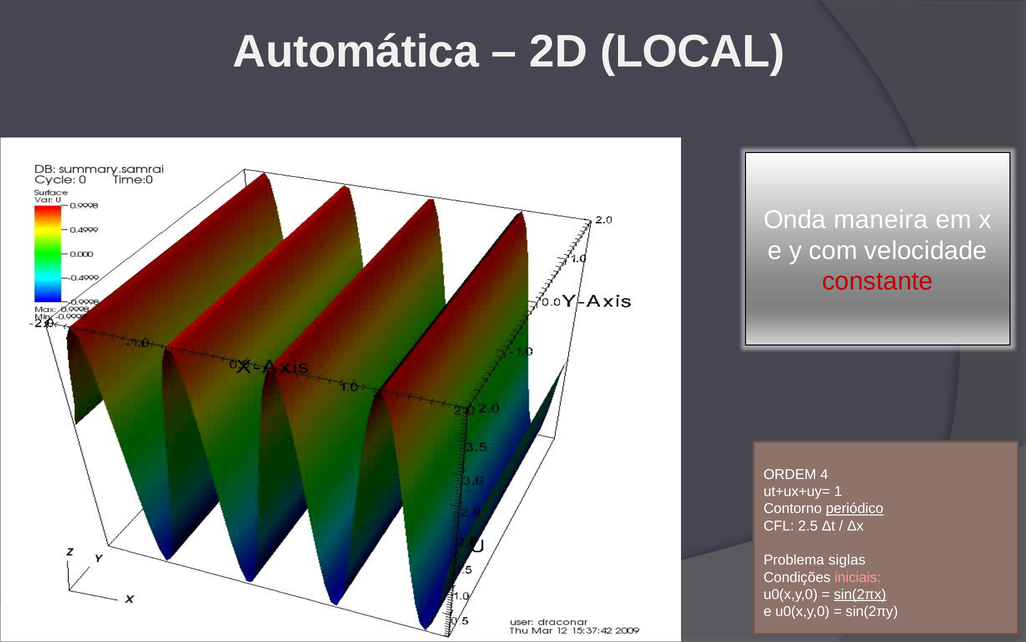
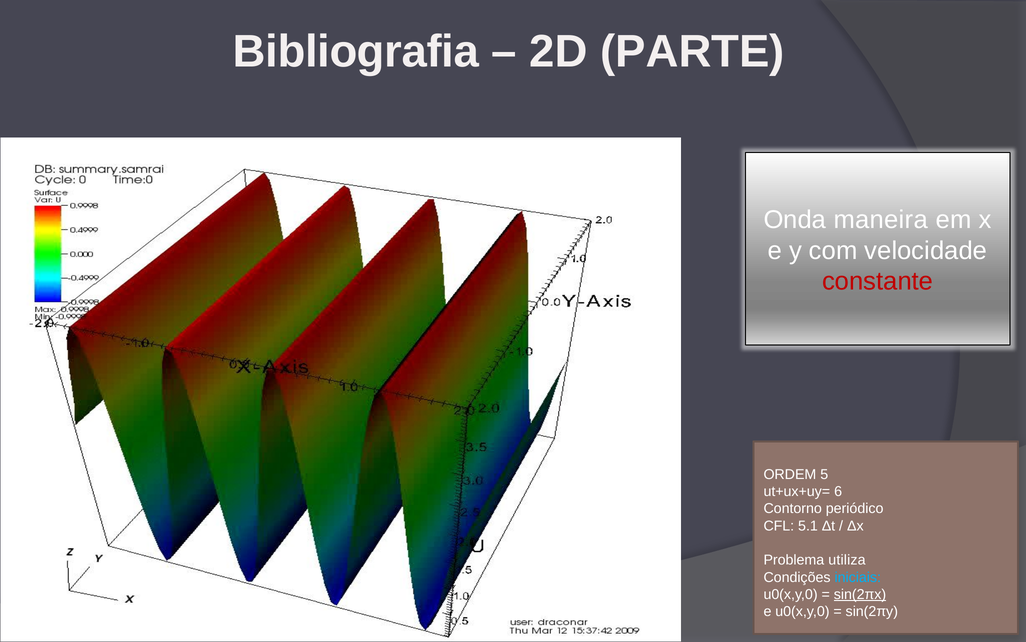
Automática: Automática -> Bibliografia (356, 52)
LOCAL: LOCAL -> PARTE (692, 52)
4: 4 -> 5 (824, 474)
1: 1 -> 6 (838, 491)
periódico underline: present -> none (855, 508)
2.5: 2.5 -> 5.1 (808, 525)
siglas: siglas -> utiliza (847, 560)
iniciais colour: pink -> light blue (858, 577)
